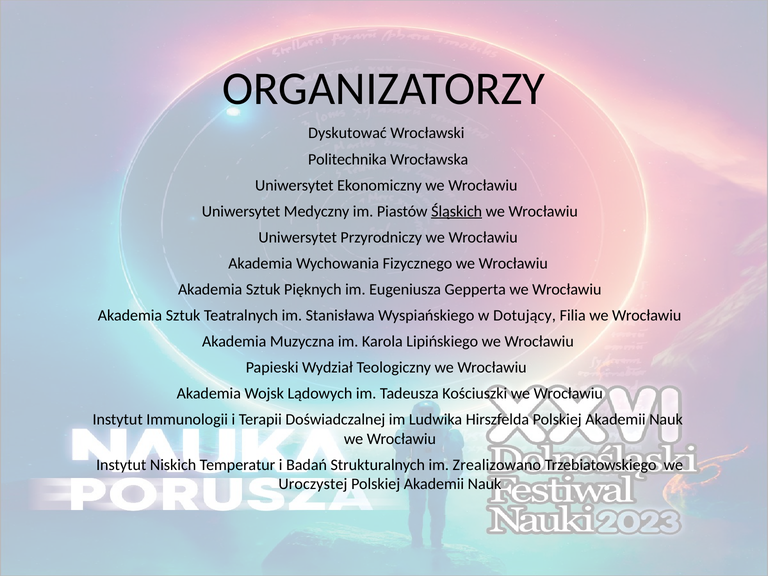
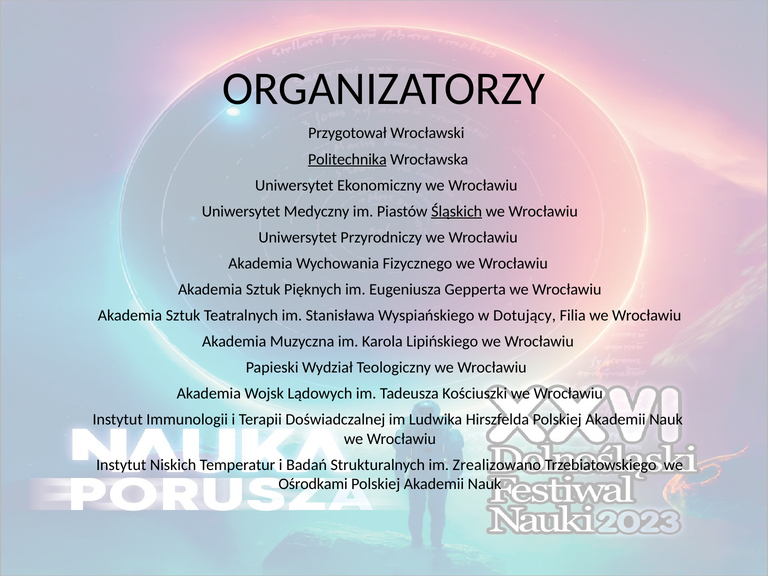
Dyskutować: Dyskutować -> Przygotował (348, 133)
Politechnika underline: none -> present (347, 159)
Uroczystej: Uroczystej -> Ośrodkami (313, 484)
